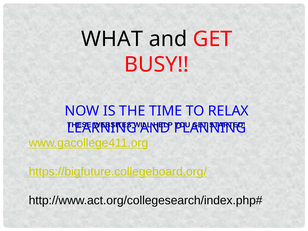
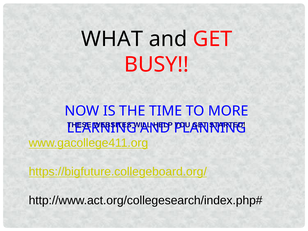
RELAX: RELAX -> MORE (228, 111)
